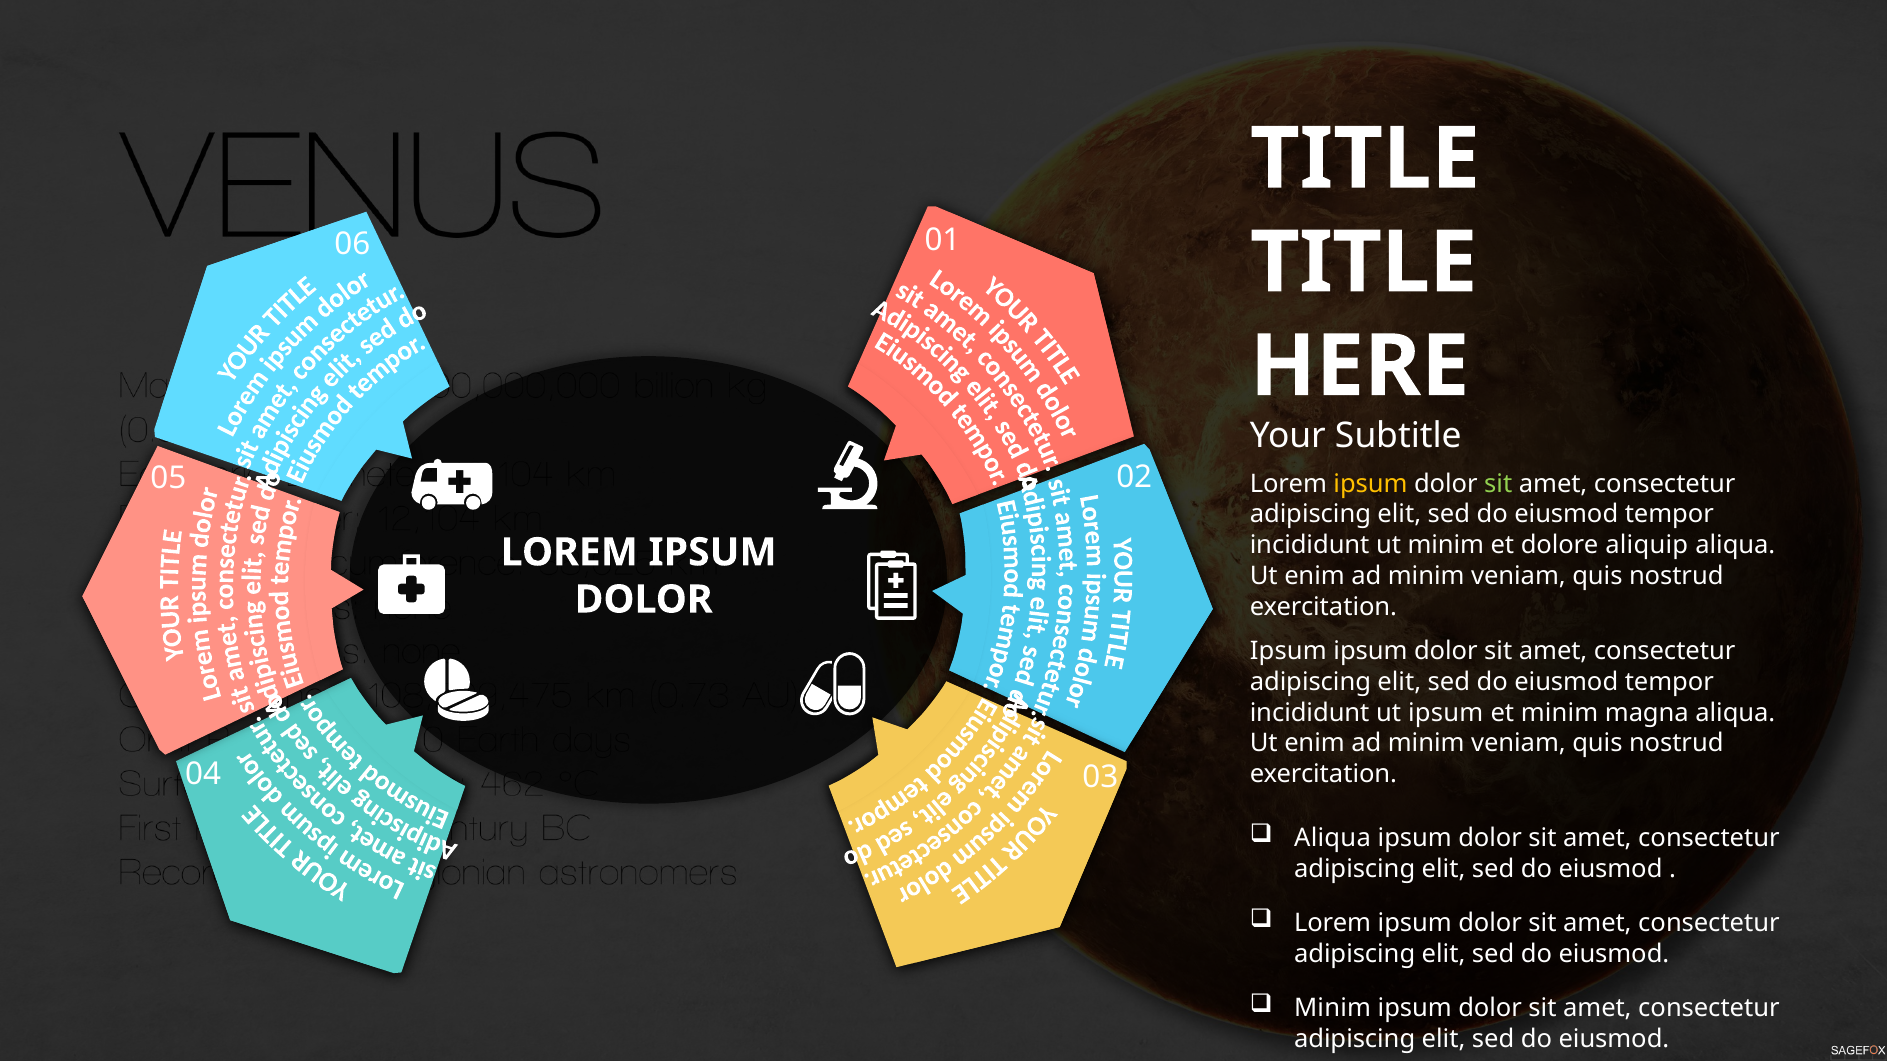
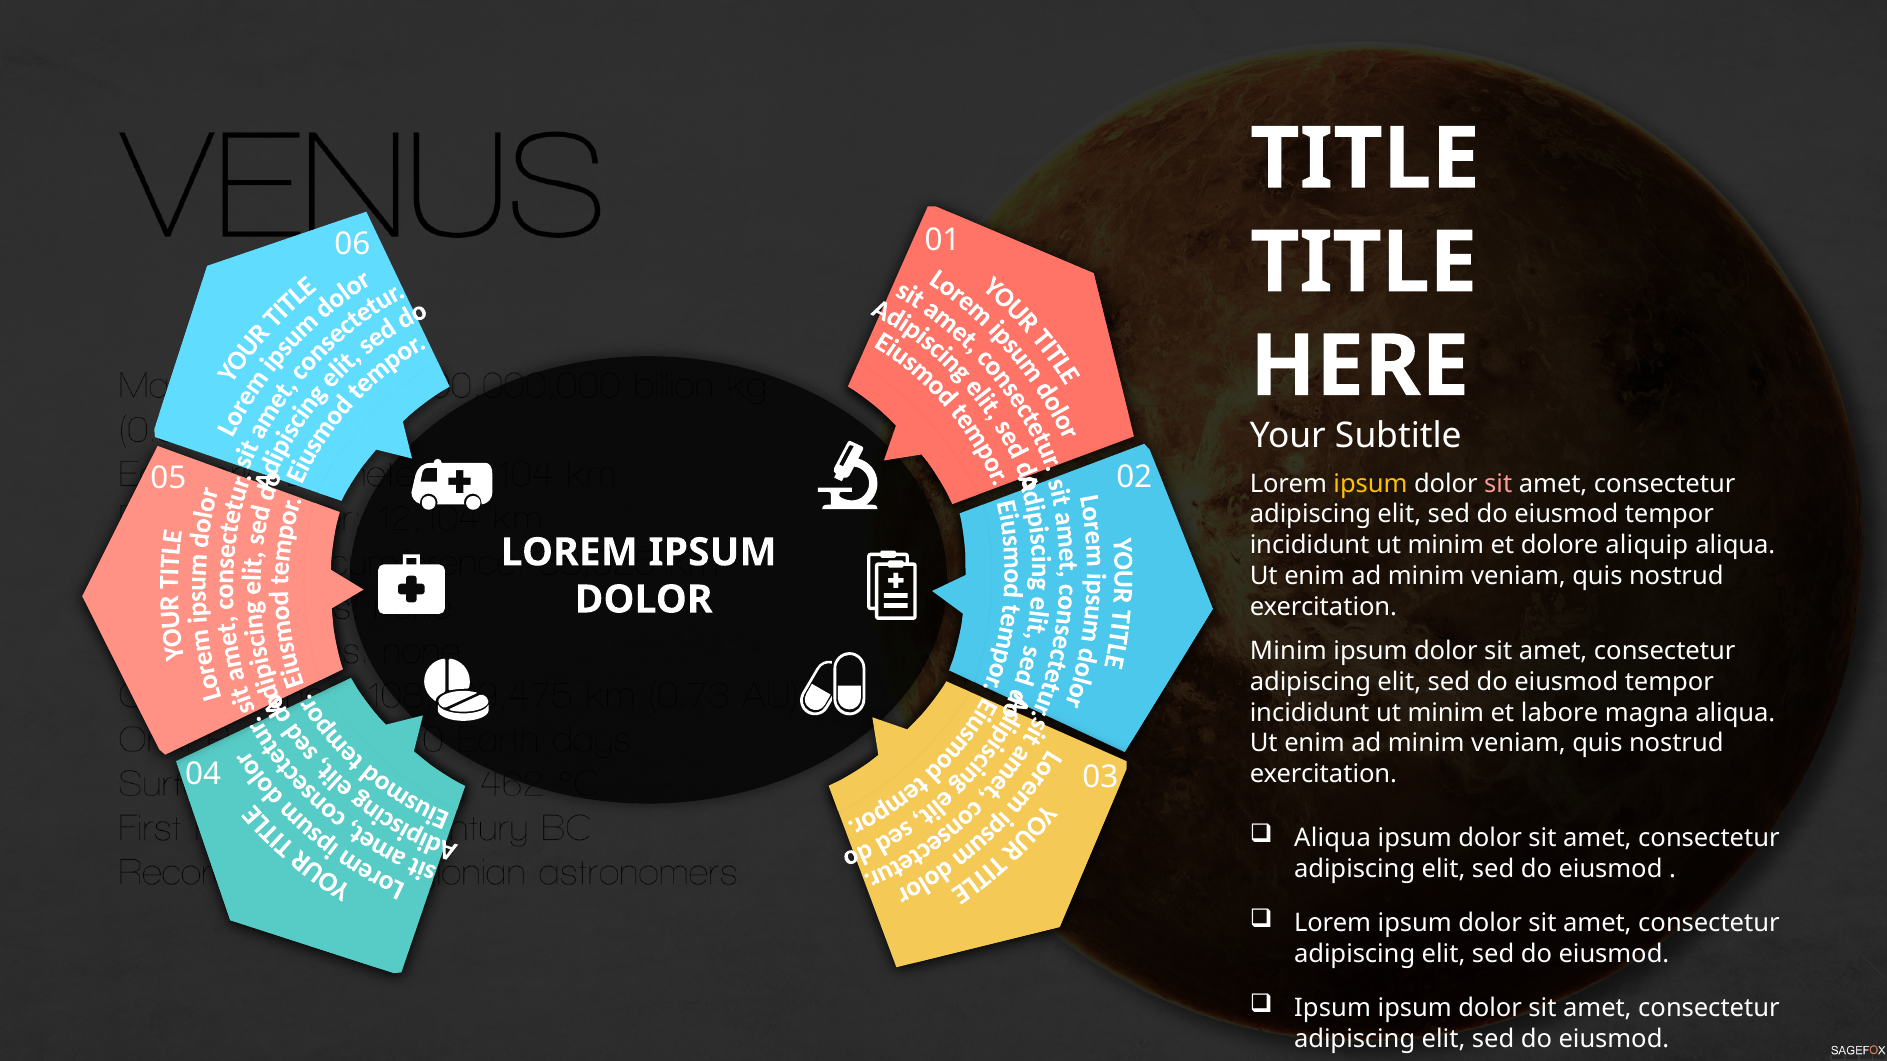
sit colour: light green -> pink (1498, 484)
Ipsum: Ipsum -> Minim (1288, 652)
ipsum: ipsum -> minim (1446, 713)
et minim: minim -> labore (1560, 713)
Minim: Minim -> Ipsum (1333, 1008)
